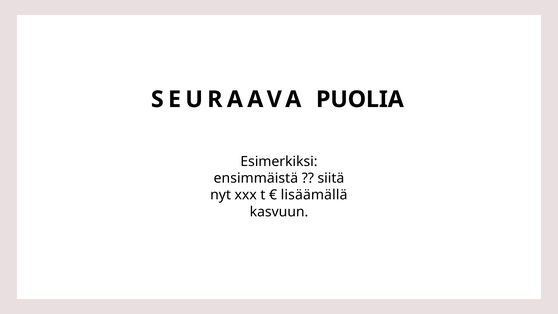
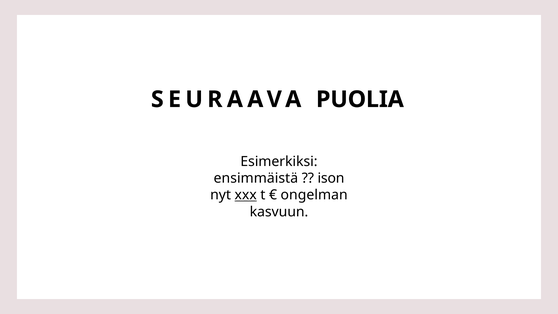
siitä: siitä -> ison (331, 178)
xxx underline: none -> present (246, 195)
lisäämällä: lisäämällä -> ongelman (314, 195)
